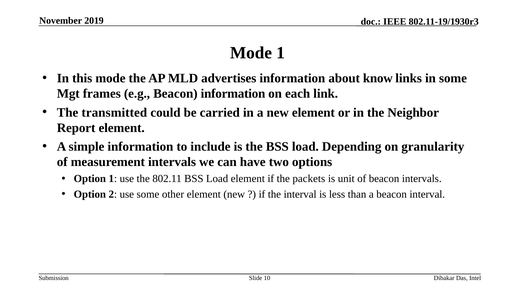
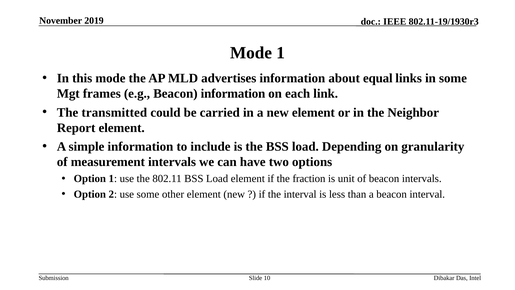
know: know -> equal (378, 78)
packets: packets -> fraction (309, 179)
